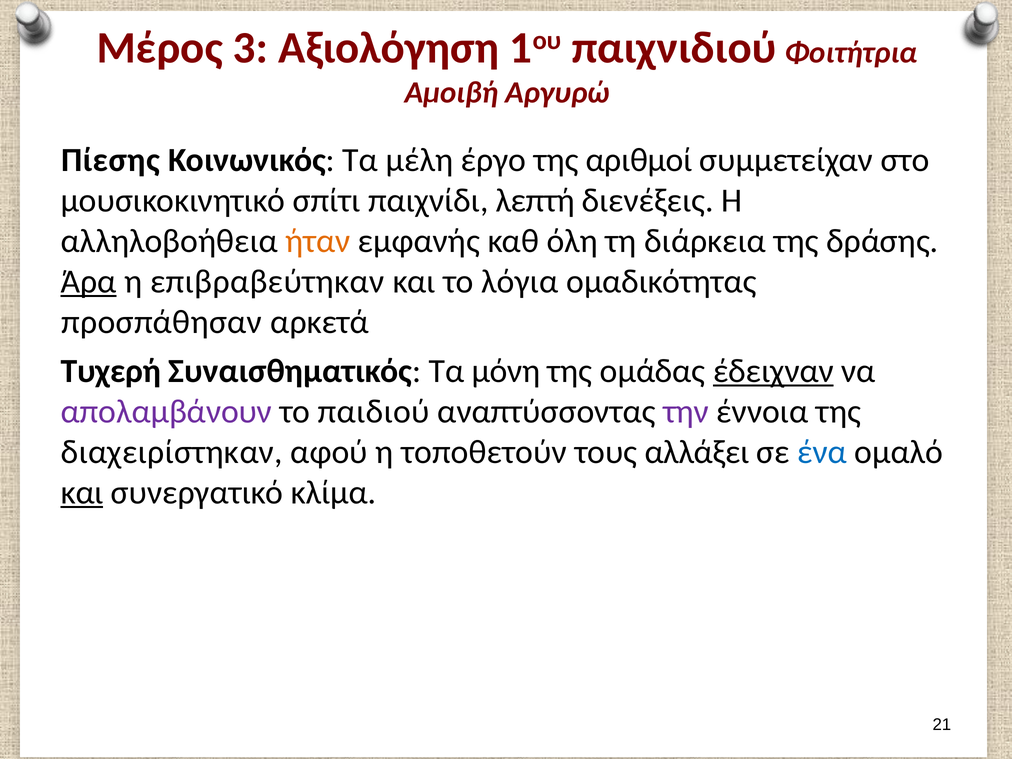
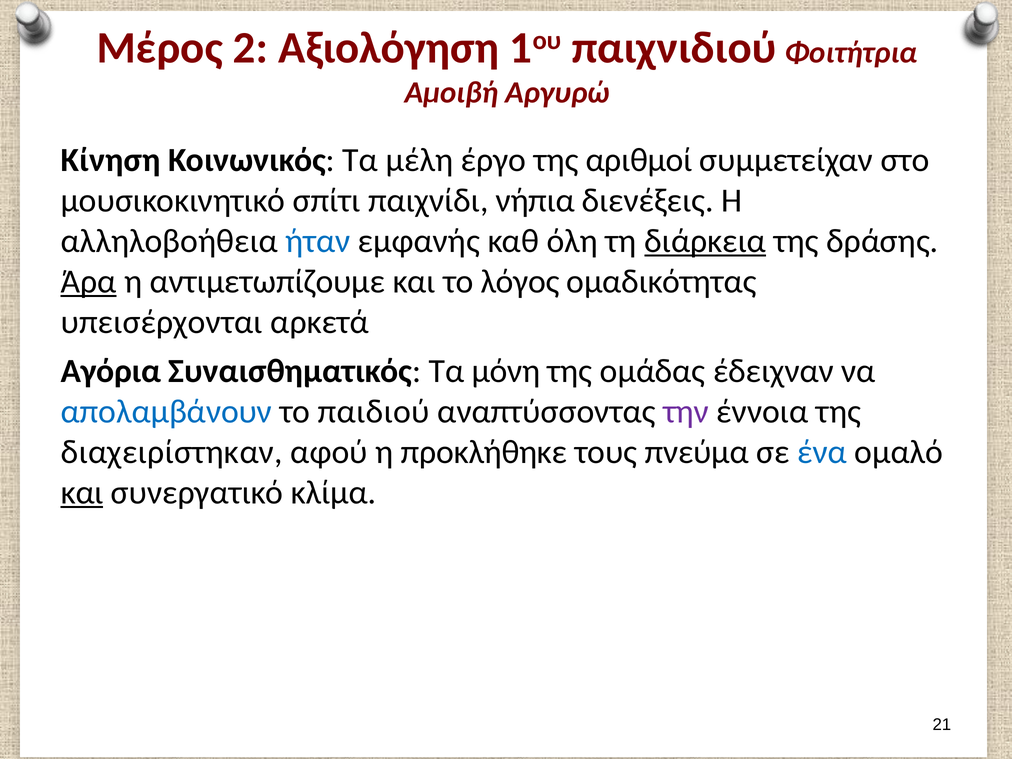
3: 3 -> 2 (251, 48)
Πίεσης: Πίεσης -> Κίνηση (111, 160)
λεπτή: λεπτή -> νήπια (535, 201)
ήταν colour: orange -> blue (318, 241)
διάρκεια underline: none -> present (705, 241)
επιβραβεύτηκαν: επιβραβεύτηκαν -> αντιμετωπίζουμε (267, 282)
λόγια: λόγια -> λόγος (520, 282)
προσπάθησαν: προσπάθησαν -> υπεισέρχονται (162, 322)
Τυχερή: Τυχερή -> Αγόρια (111, 371)
έδειχναν underline: present -> none (773, 371)
απολαμβάνουν colour: purple -> blue (166, 411)
τοποθετούν: τοποθετούν -> προκλήθηκε (484, 452)
αλλάξει: αλλάξει -> πνεύμα (697, 452)
